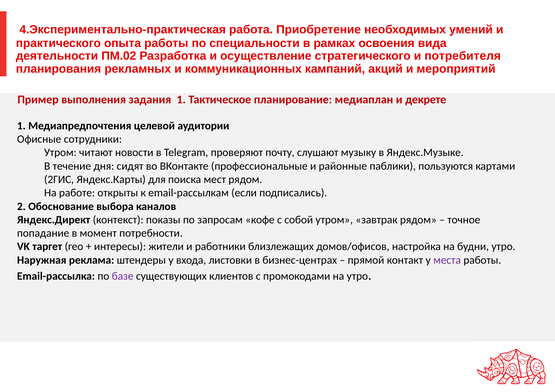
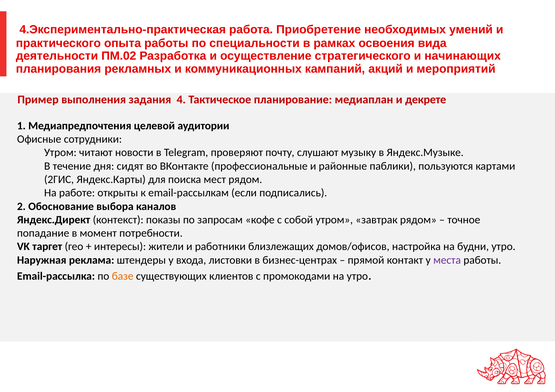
потребителя: потребителя -> начинающих (463, 56)
задания 1: 1 -> 4 (181, 100)
базе colour: purple -> orange (123, 276)
